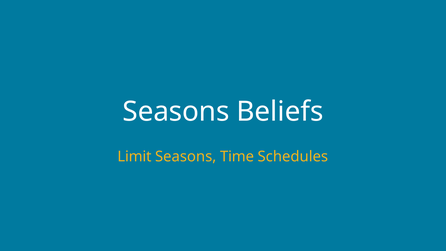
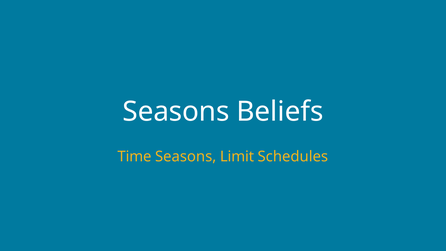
Limit: Limit -> Time (134, 157)
Time: Time -> Limit (237, 157)
